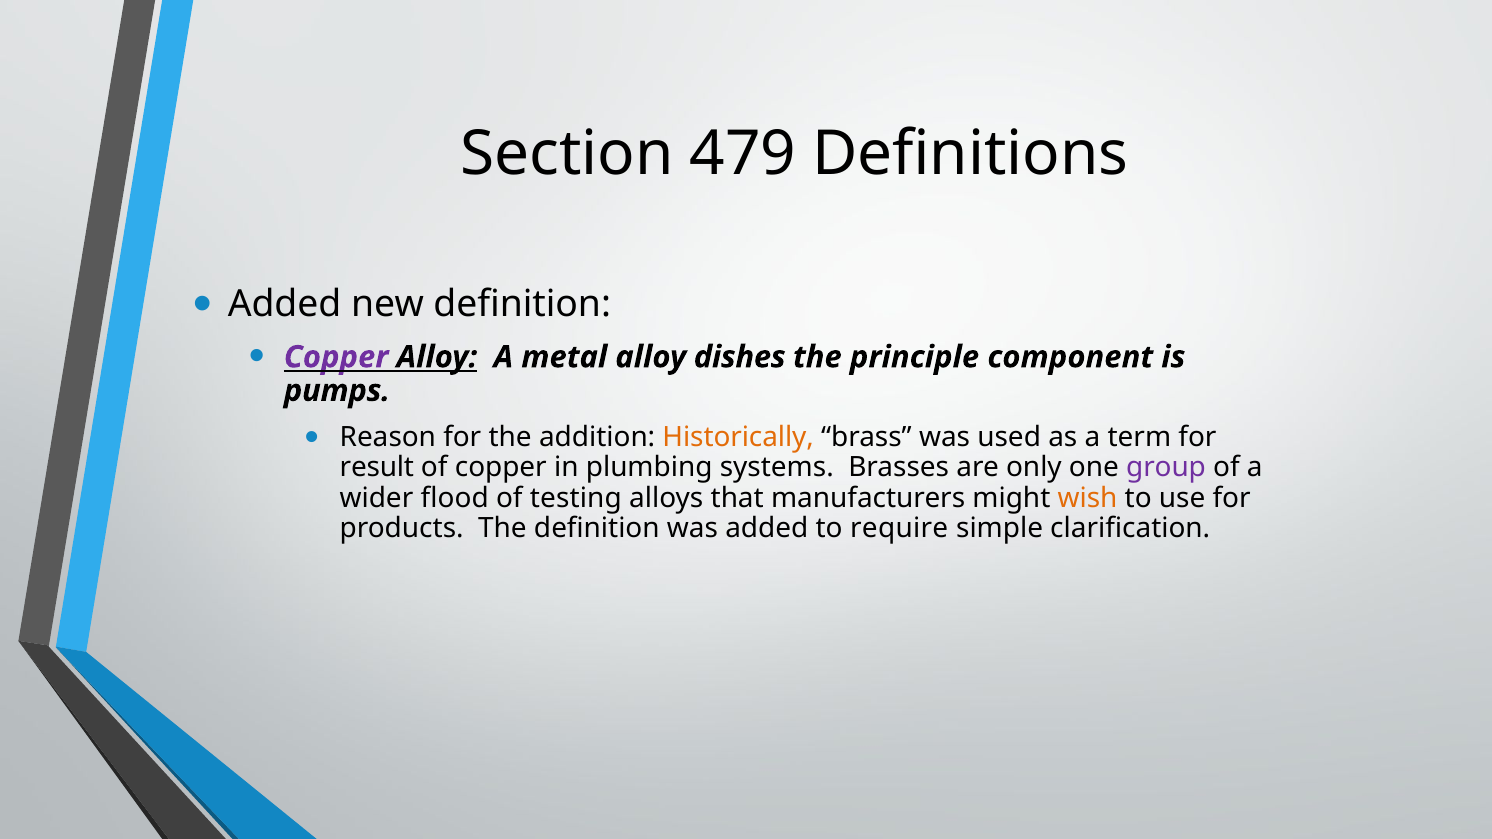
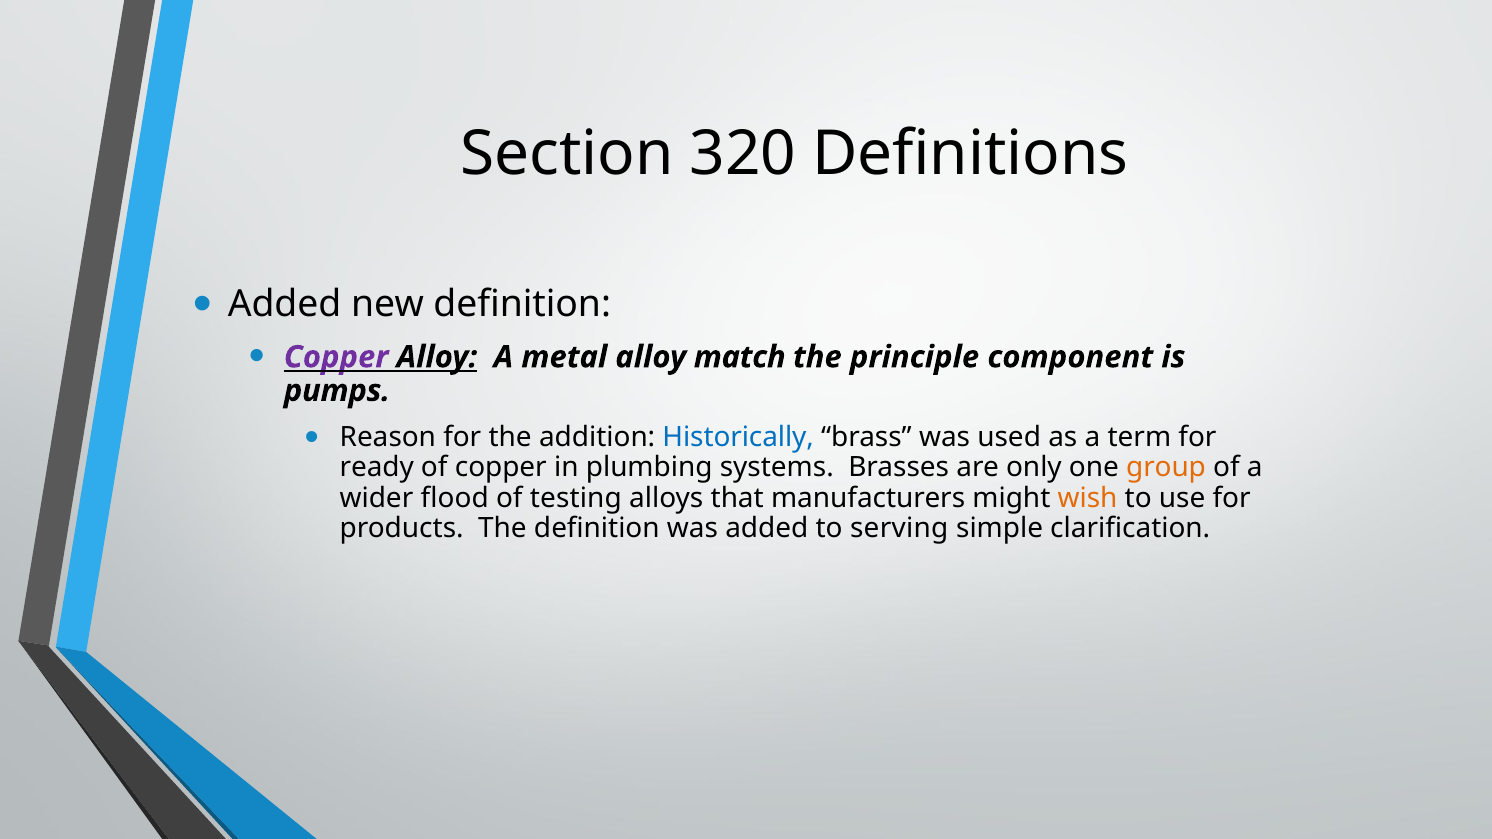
479: 479 -> 320 (743, 154)
dishes: dishes -> match (740, 357)
Historically colour: orange -> blue (738, 438)
result: result -> ready (377, 468)
group colour: purple -> orange (1166, 468)
require: require -> serving (899, 528)
